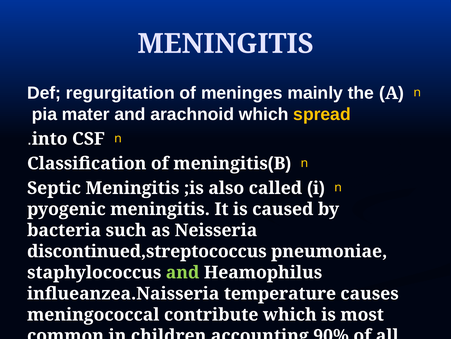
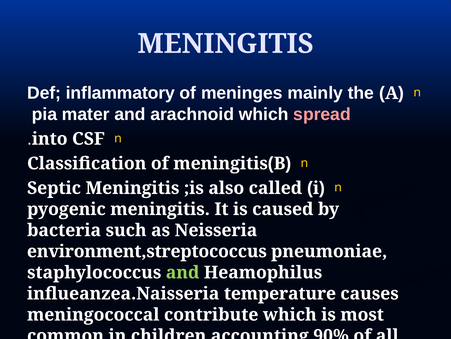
regurgitation: regurgitation -> inflammatory (120, 93)
spread colour: yellow -> pink (322, 114)
discontinued,streptococcus: discontinued,streptococcus -> environment,streptococcus (147, 251)
